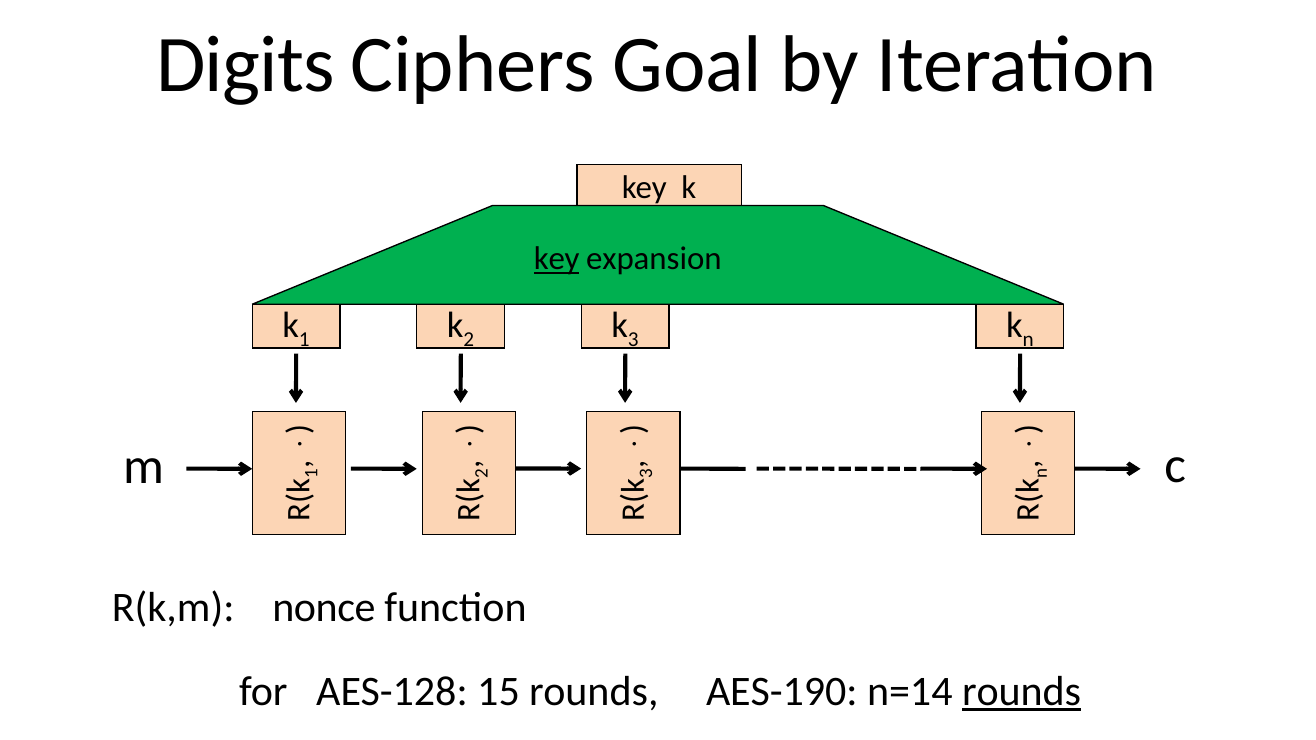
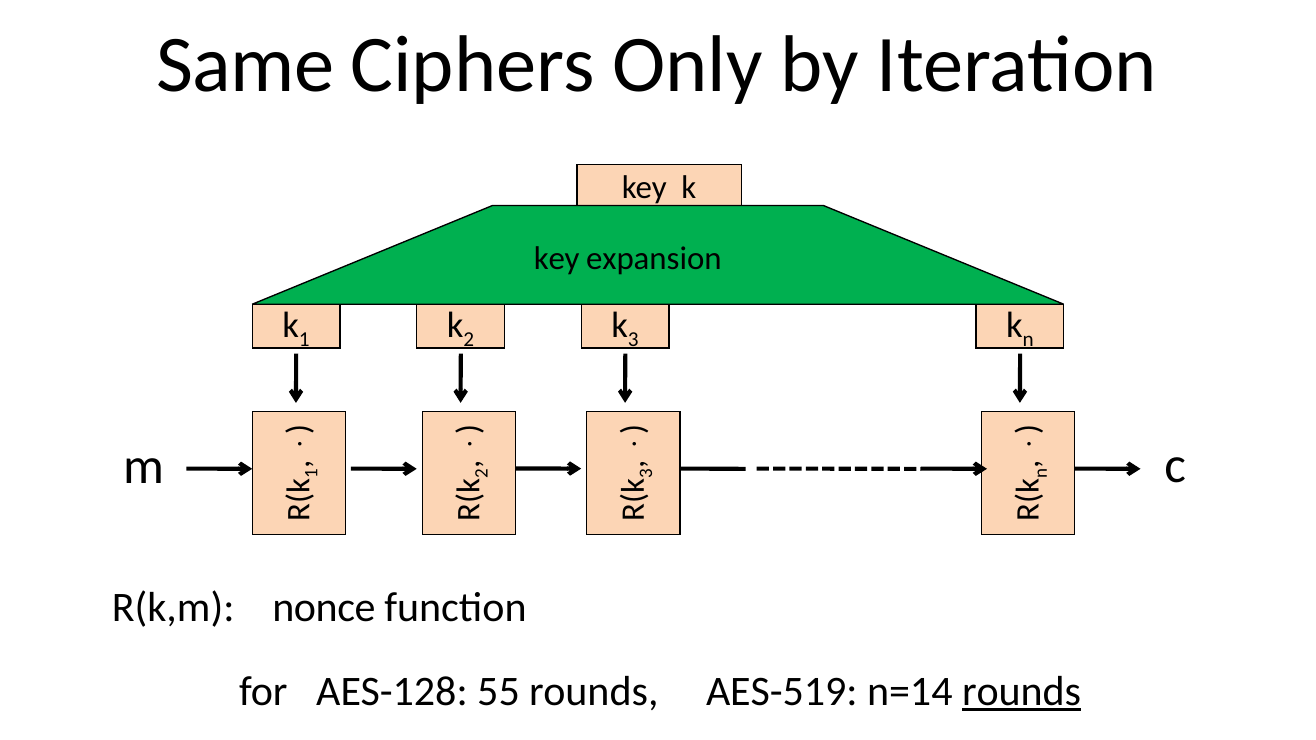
Digits: Digits -> Same (245, 65)
Goal: Goal -> Only (688, 65)
key underline: present -> none (557, 259)
15: 15 -> 55 (498, 691)
AES-190: AES-190 -> AES-519 (782, 691)
